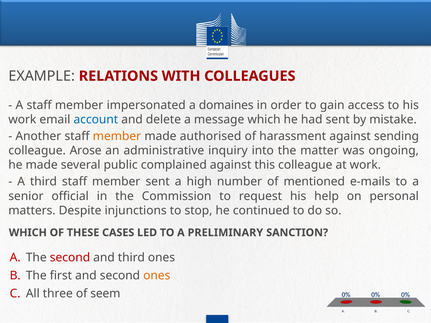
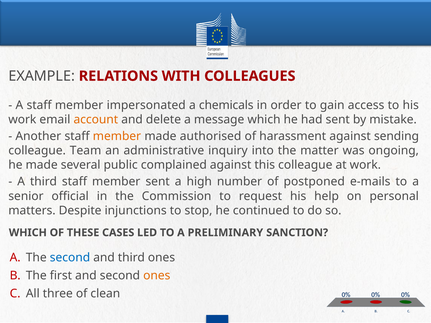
domaines: domaines -> chemicals (226, 105)
account colour: blue -> orange (96, 120)
Arose: Arose -> Team (86, 151)
mentioned: mentioned -> postponed (314, 182)
second colour: red -> blue (70, 258)
seem: seem -> clean (105, 294)
